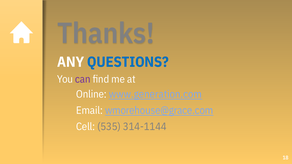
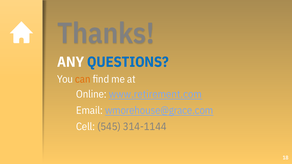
can colour: purple -> orange (83, 79)
www.generation.com: www.generation.com -> www.retirement.com (155, 94)
535: 535 -> 545 (109, 127)
